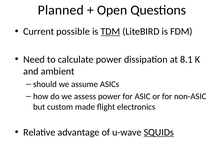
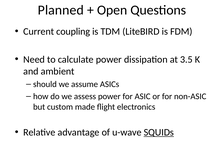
possible: possible -> coupling (73, 31)
TDM underline: present -> none (110, 31)
8.1: 8.1 -> 3.5 (186, 59)
